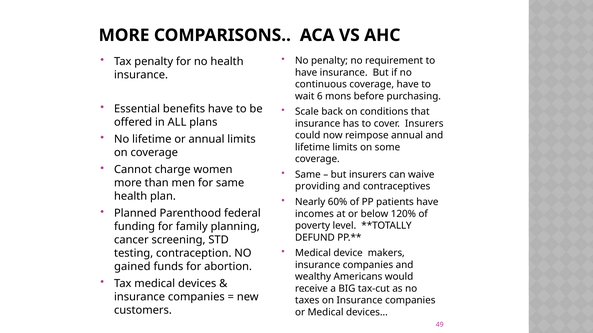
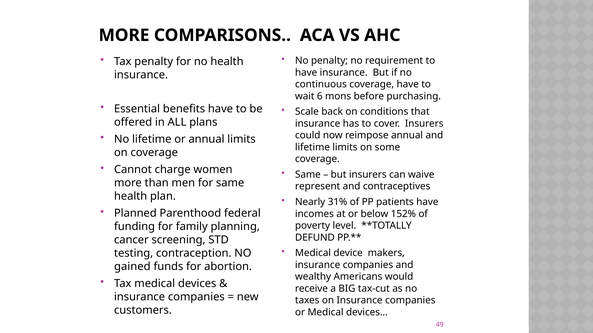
providing: providing -> represent (318, 187)
60%: 60% -> 31% (338, 202)
120%: 120% -> 152% (403, 214)
